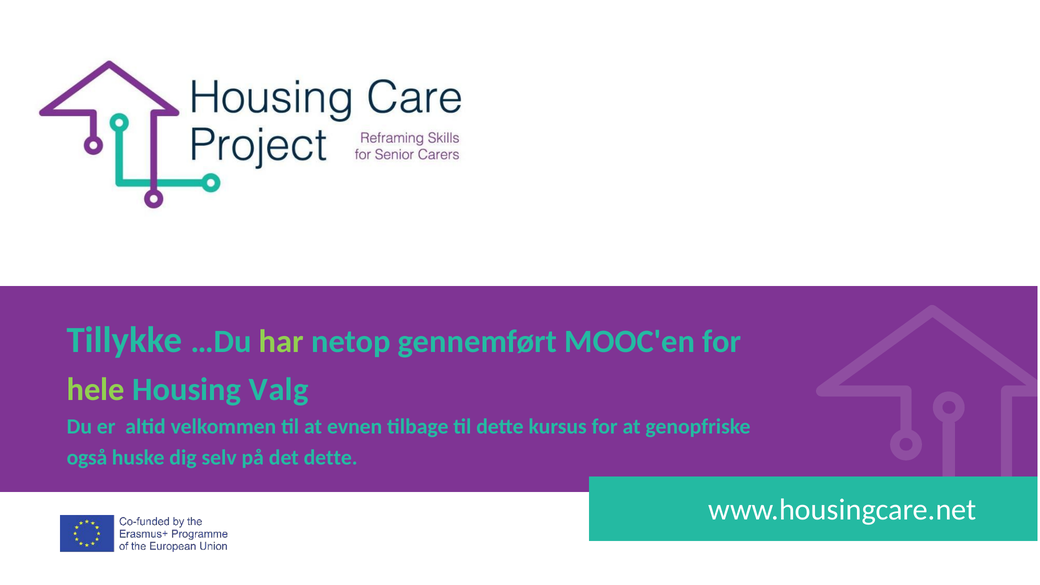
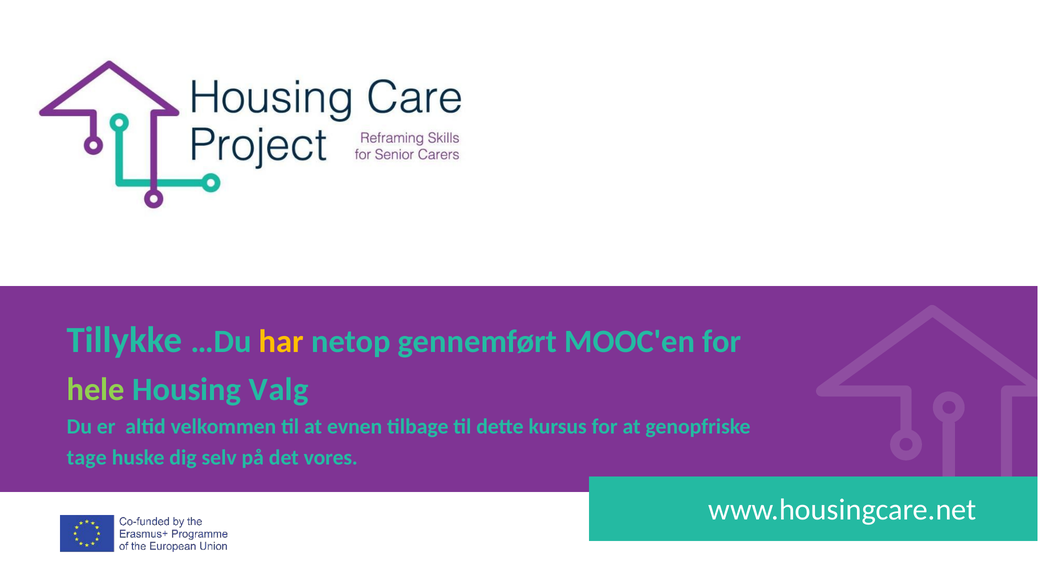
har colour: light green -> yellow (281, 342)
også: også -> tage (87, 458)
det dette: dette -> vores (331, 458)
